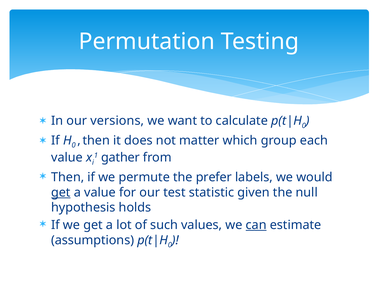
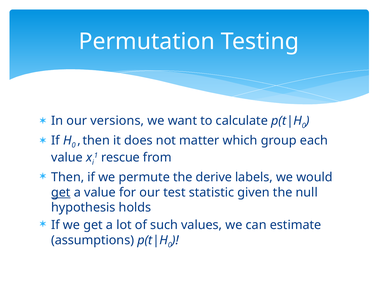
gather: gather -> rescue (120, 158)
prefer: prefer -> derive (214, 178)
can underline: present -> none (256, 225)
